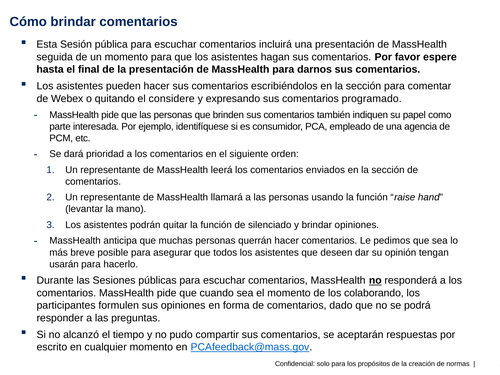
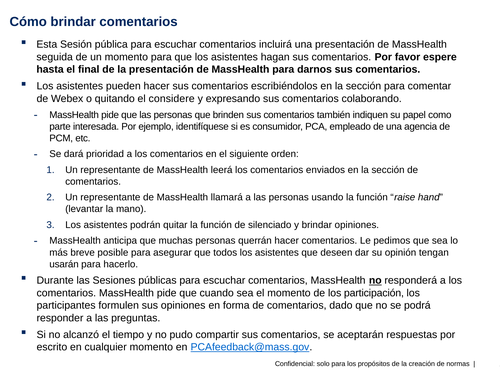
programado: programado -> colaborando (372, 99)
colaborando: colaborando -> participación (374, 293)
